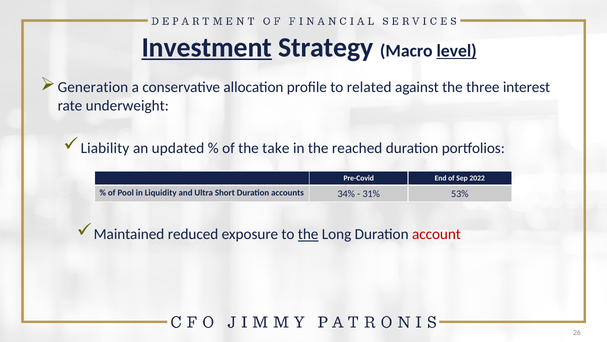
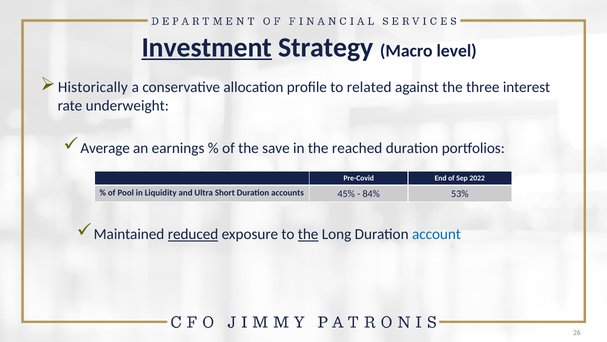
level underline: present -> none (457, 51)
Generation: Generation -> Historically (93, 87)
Liability: Liability -> Average (105, 148)
updated: updated -> earnings (178, 148)
take: take -> save (276, 148)
34%: 34% -> 45% (346, 193)
31%: 31% -> 84% (371, 193)
reduced underline: none -> present (193, 234)
account colour: red -> blue (436, 234)
